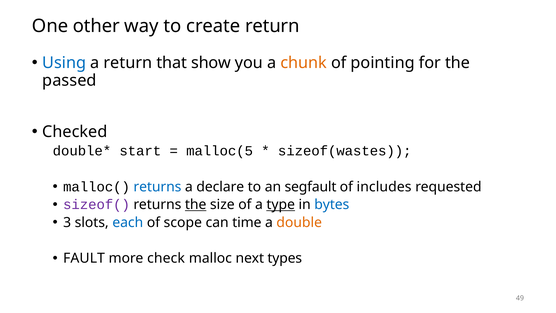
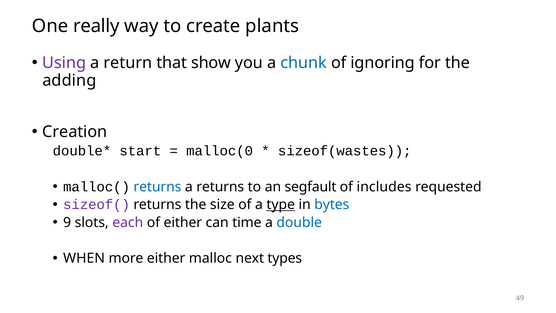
other: other -> really (96, 26)
create return: return -> plants (272, 26)
Using colour: blue -> purple (64, 63)
chunk colour: orange -> blue (304, 63)
pointing: pointing -> ignoring (383, 63)
passed: passed -> adding (69, 80)
Checked: Checked -> Creation (75, 132)
malloc(5: malloc(5 -> malloc(0 (220, 151)
a declare: declare -> returns (220, 187)
the underline: present -> none (196, 205)
3: 3 -> 9 (67, 222)
each colour: blue -> purple (128, 222)
of scope: scope -> either (183, 222)
double colour: orange -> blue (299, 222)
FAULT: FAULT -> WHEN (84, 258)
more check: check -> either (166, 258)
